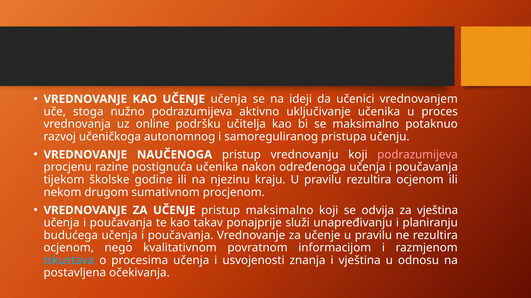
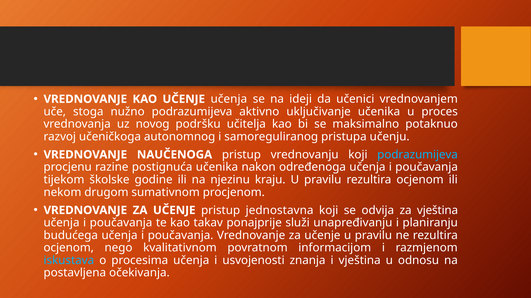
online: online -> novog (153, 124)
podrazumijeva colour: pink -> light blue (418, 155)
pristup maksimalno: maksimalno -> jednostavna (280, 211)
